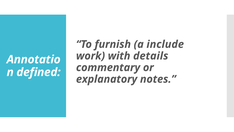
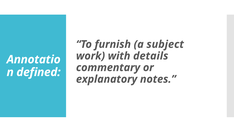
include: include -> subject (165, 44)
